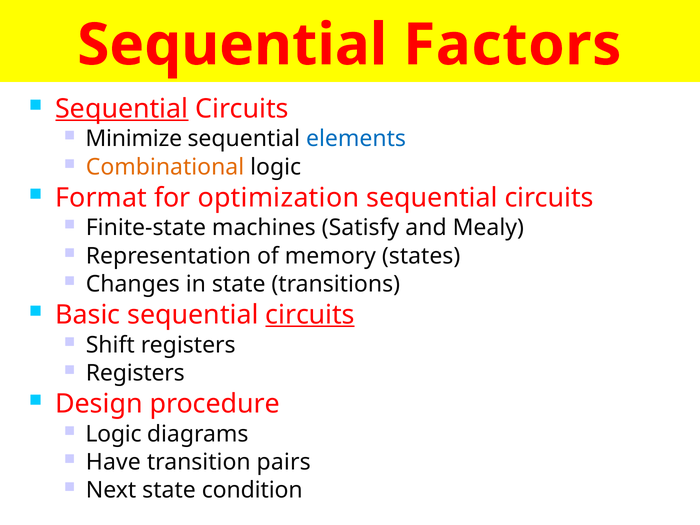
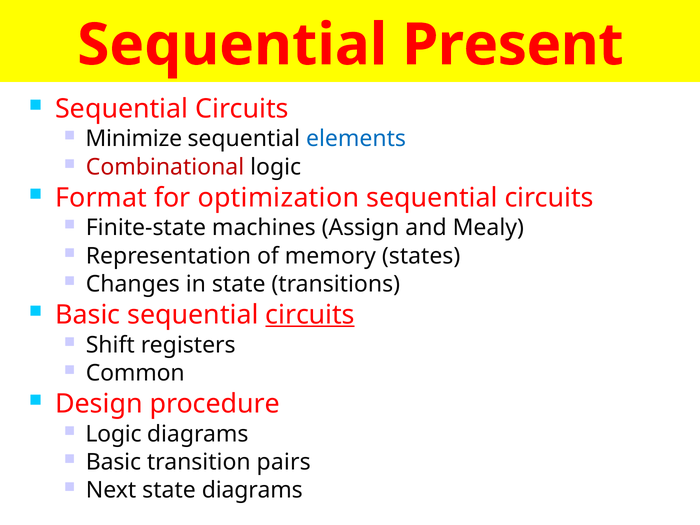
Factors: Factors -> Present (513, 45)
Sequential underline: present -> none (122, 109)
Combinational colour: orange -> red (165, 167)
Satisfy: Satisfy -> Assign (361, 228)
Registers: Registers -> Common (135, 373)
Have: Have -> Basic (113, 462)
state condition: condition -> diagrams (252, 490)
